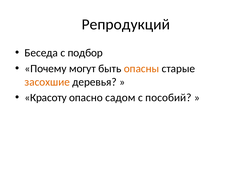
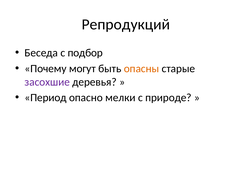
засохшие colour: orange -> purple (47, 82)
Красоту: Красоту -> Период (46, 98)
садом: садом -> мелки (120, 98)
пособий: пособий -> природе (168, 98)
